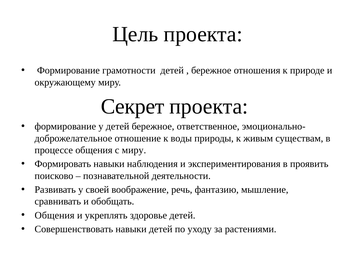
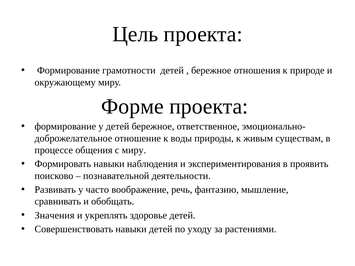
Секрет: Секрет -> Форме (132, 106)
своей: своей -> часто (97, 190)
Общения: Общения -> Значения (55, 215)
